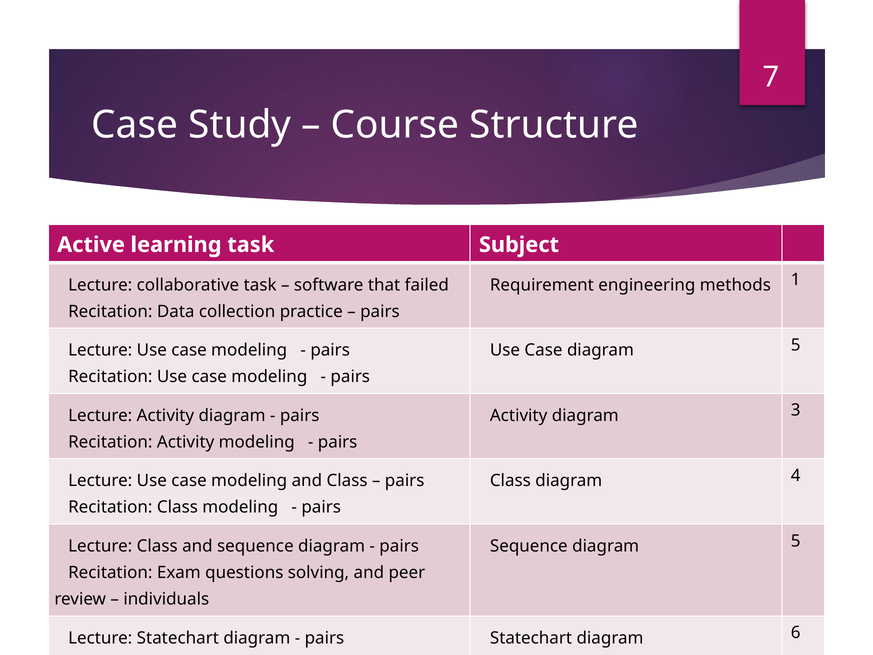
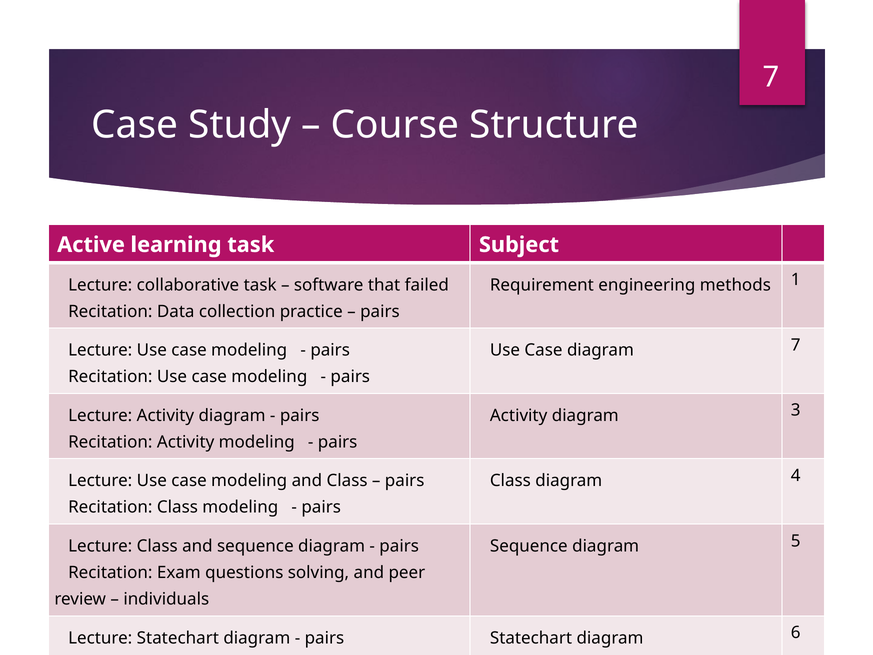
Case diagram 5: 5 -> 7 (796, 345)
